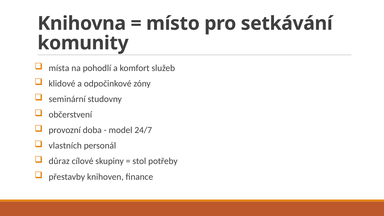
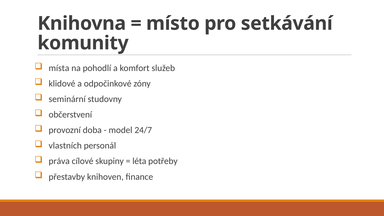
důraz: důraz -> práva (59, 161)
stol: stol -> léta (139, 161)
